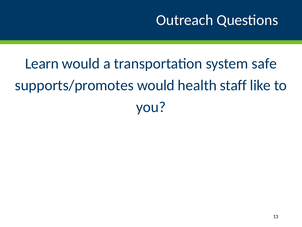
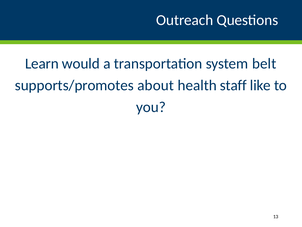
safe: safe -> belt (264, 63)
supports/promotes would: would -> about (156, 85)
